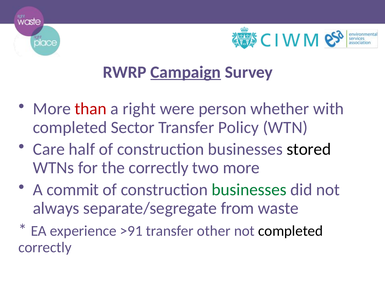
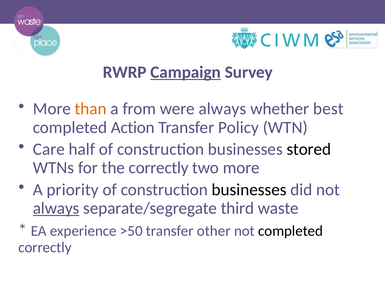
than colour: red -> orange (91, 109)
right: right -> from (139, 109)
were person: person -> always (222, 109)
with: with -> best (328, 109)
Sector: Sector -> Action (133, 127)
commit: commit -> priority (73, 190)
businesses colour: green -> black (249, 190)
always underline: none -> present (56, 208)
from: from -> third (237, 208)
>91: >91 -> >50 (131, 231)
